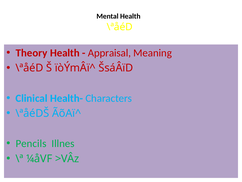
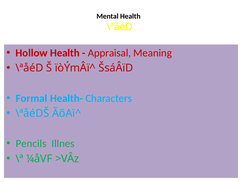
Theory: Theory -> Hollow (32, 53)
Clinical: Clinical -> Formal (32, 98)
